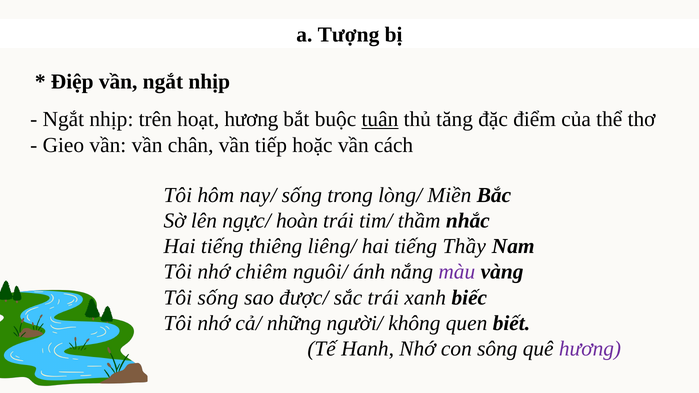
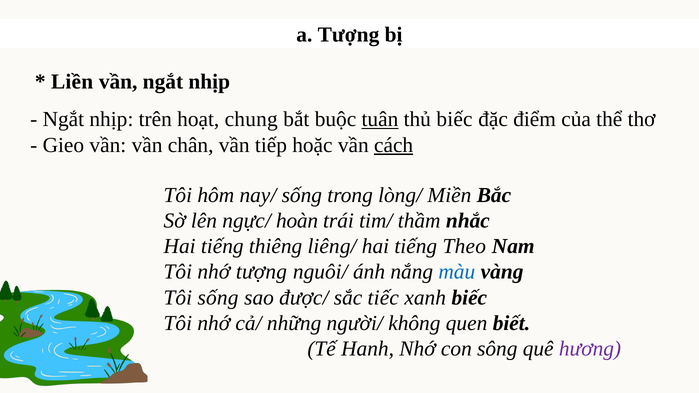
Điệp: Điệp -> Liền (72, 82)
hoạt hương: hương -> chung (251, 119)
thủ tăng: tăng -> biếc (455, 119)
cách underline: none -> present (394, 145)
Thầy: Thầy -> Theo (464, 246)
nhớ chiêm: chiêm -> tượng (261, 272)
màu colour: purple -> blue (457, 272)
sắc trái: trái -> tiếc (383, 298)
